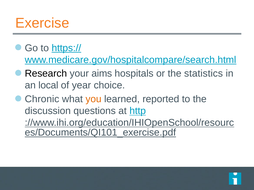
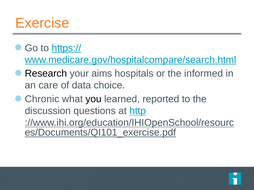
statistics: statistics -> informed (204, 74)
local: local -> care (48, 86)
year: year -> data (81, 86)
you colour: orange -> black (93, 99)
